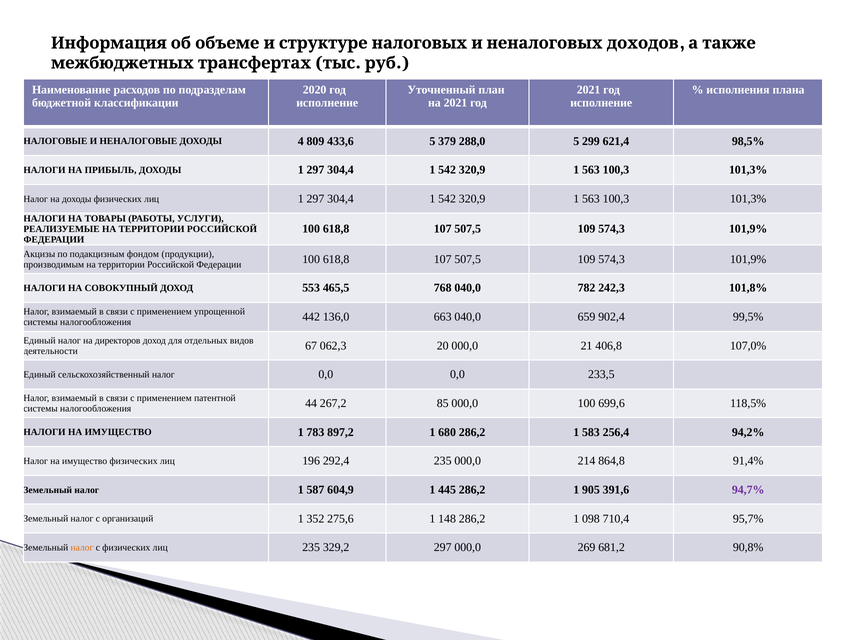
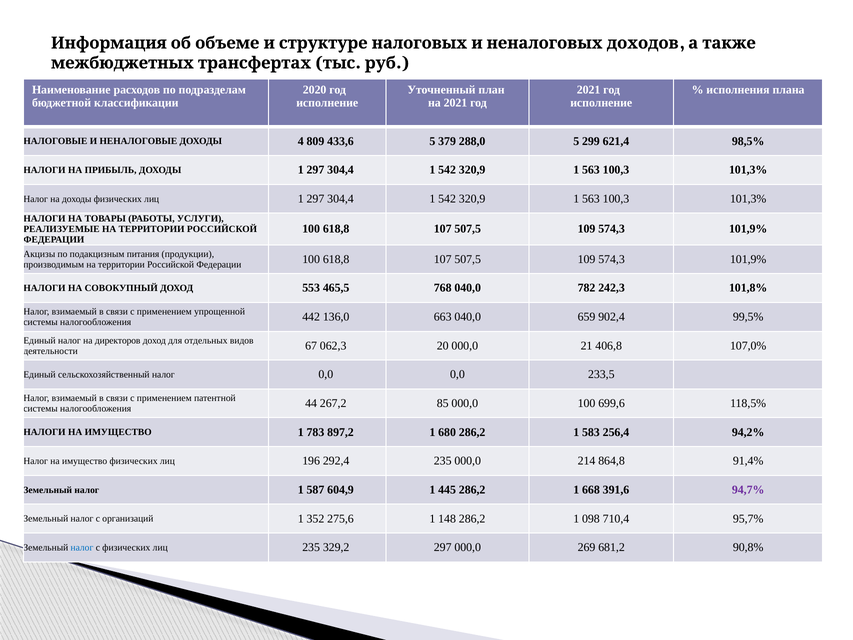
фондом: фондом -> питания (143, 254)
905: 905 -> 668 (591, 490)
налог colour: orange -> blue (82, 547)
